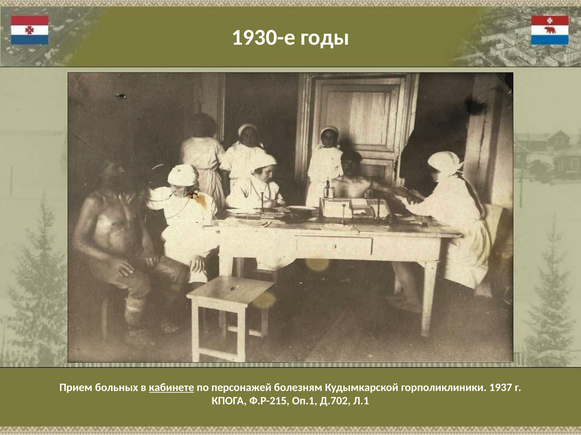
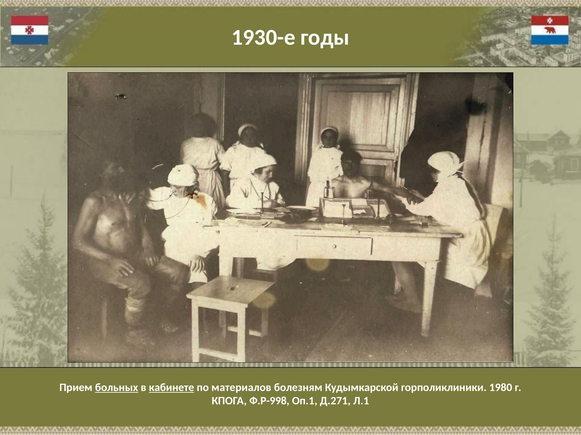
больных underline: none -> present (117, 388)
персонажей: персонажей -> материалов (241, 388)
1937: 1937 -> 1980 (501, 388)
Ф.Р-215: Ф.Р-215 -> Ф.Р-998 (269, 402)
Д.702: Д.702 -> Д.271 (335, 402)
